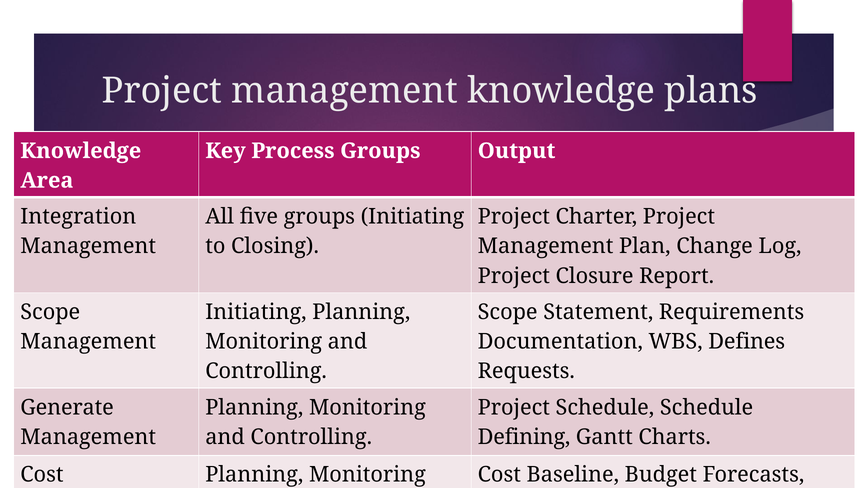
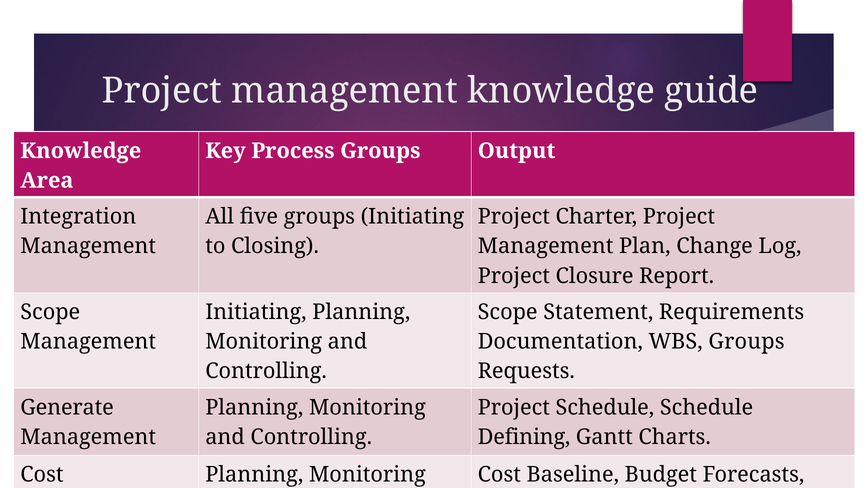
plans: plans -> guide (711, 91)
WBS Defines: Defines -> Groups (747, 342)
